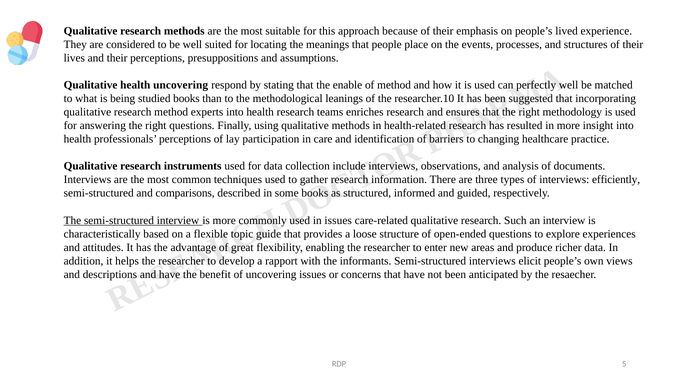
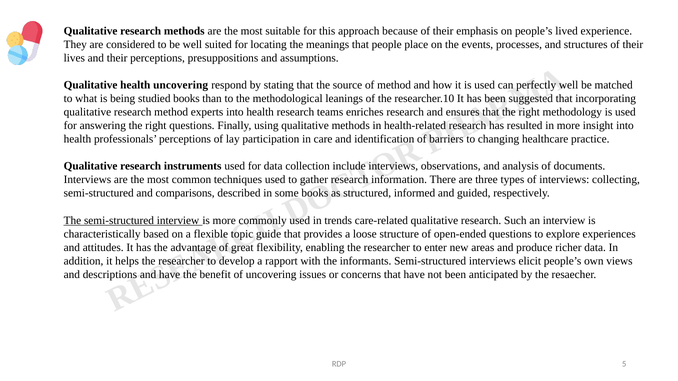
enable: enable -> source (347, 85)
efficiently: efficiently -> collecting (616, 180)
issues: issues -> trends (338, 221)
